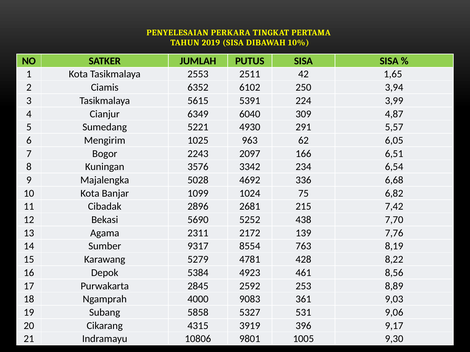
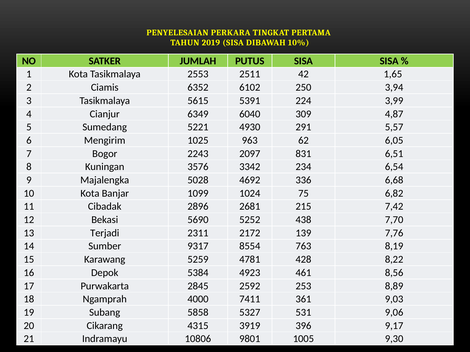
166: 166 -> 831 (303, 154)
Agama: Agama -> Terjadi (105, 233)
5279: 5279 -> 5259 (198, 260)
9083: 9083 -> 7411 (250, 300)
